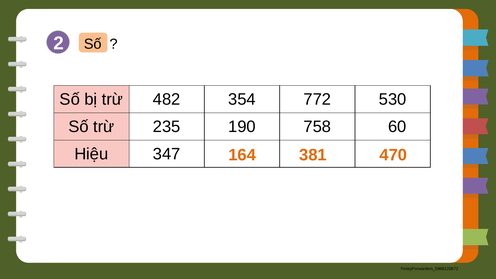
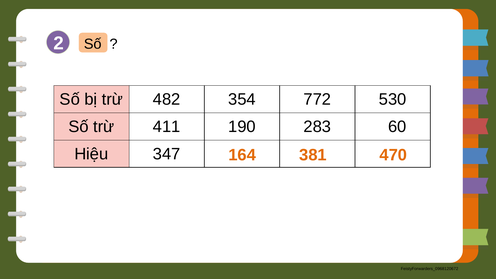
235: 235 -> 411 (167, 127)
758: 758 -> 283 (317, 127)
